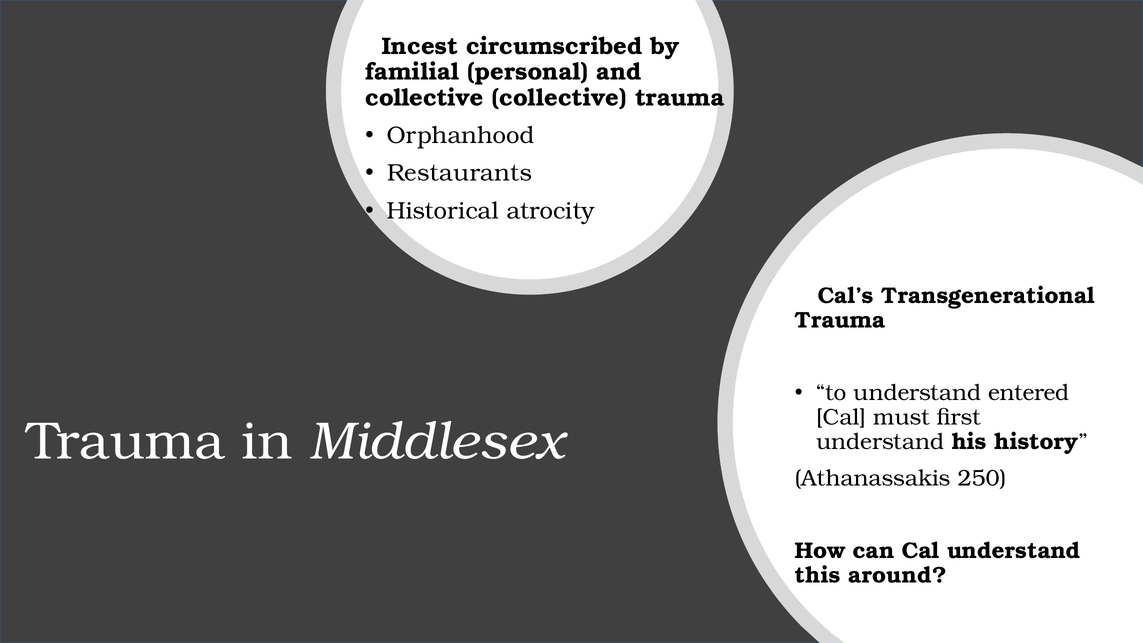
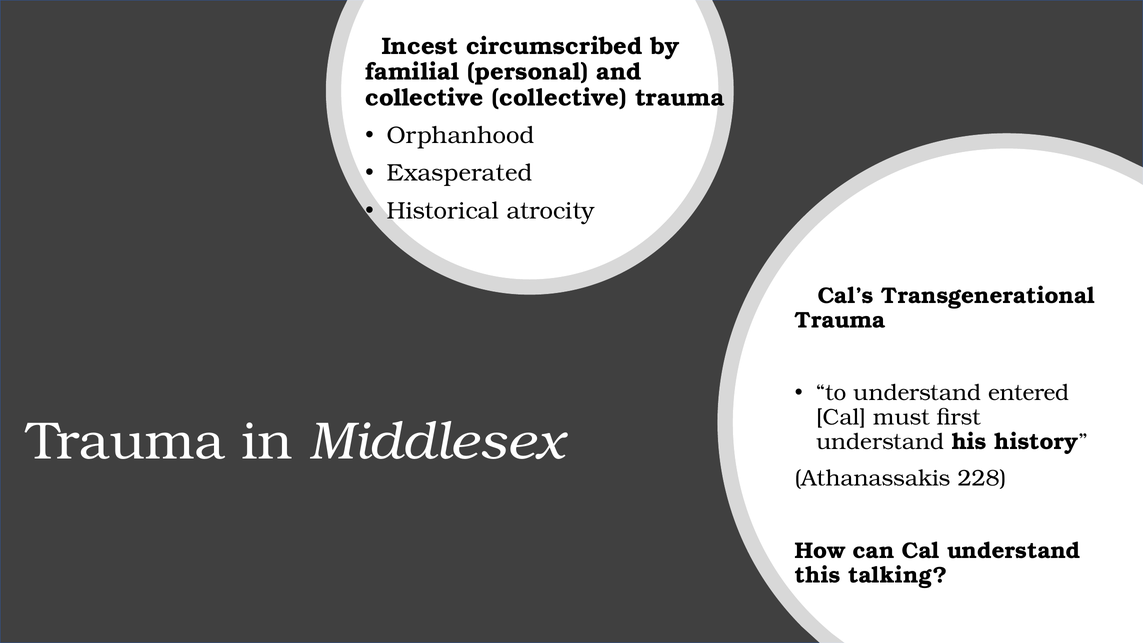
Restaurants: Restaurants -> Exasperated (460, 173)
250: 250 -> 228 (982, 478)
around: around -> talking (898, 575)
